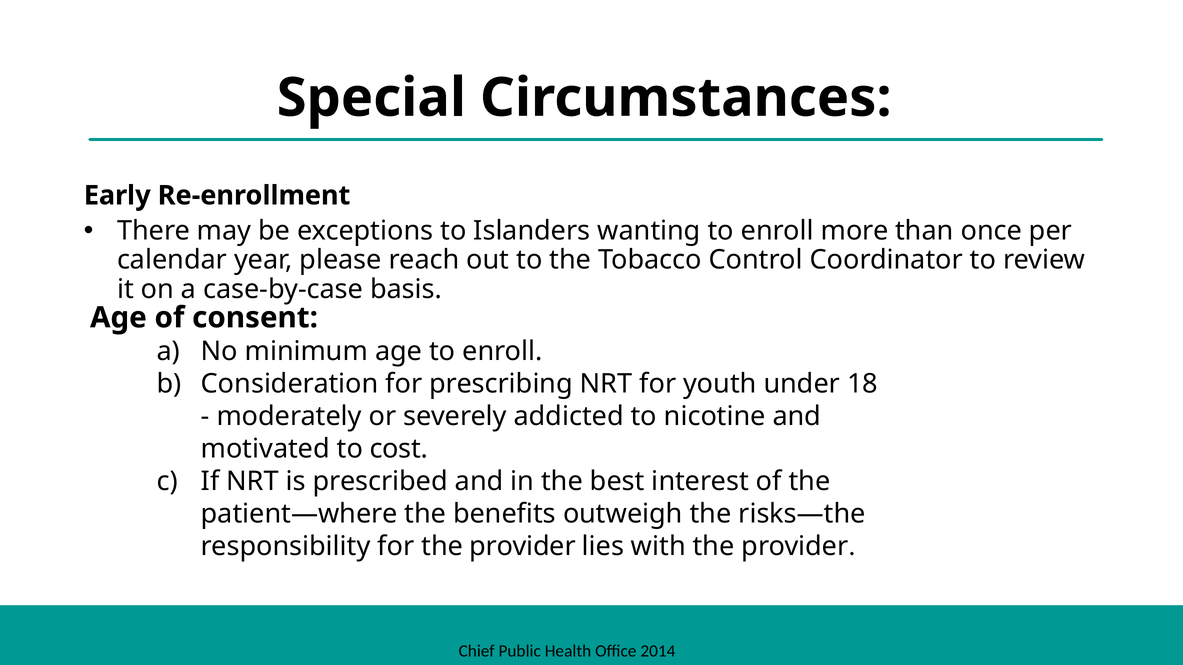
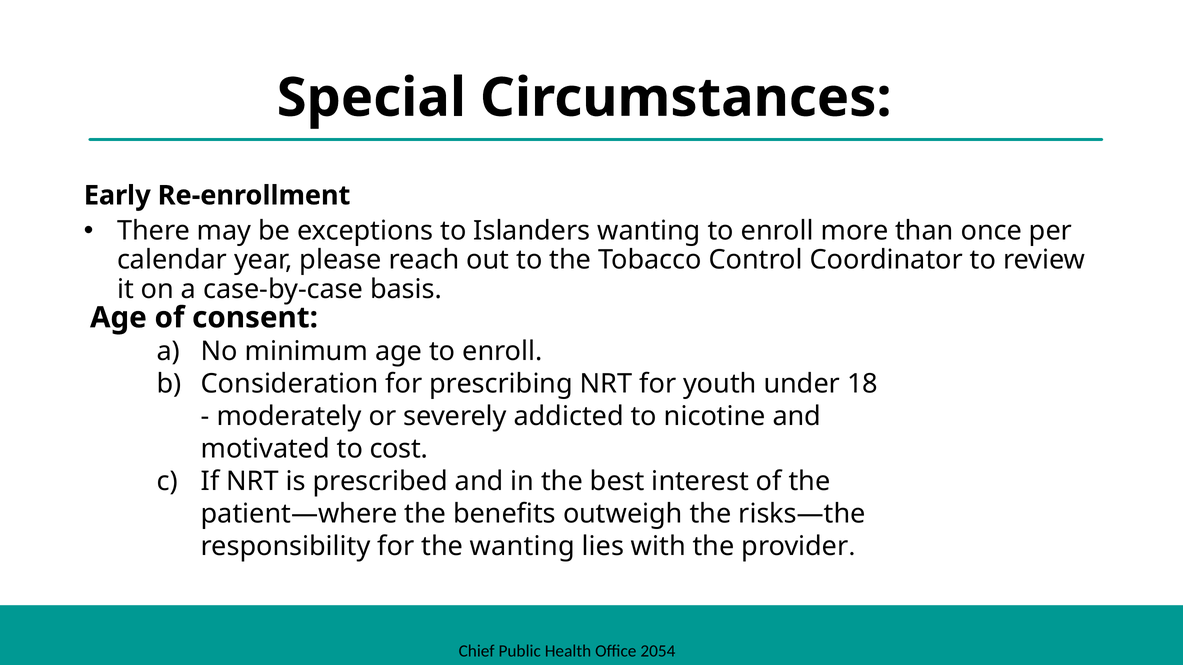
for the provider: provider -> wanting (522, 547)
2014: 2014 -> 2054 (658, 651)
